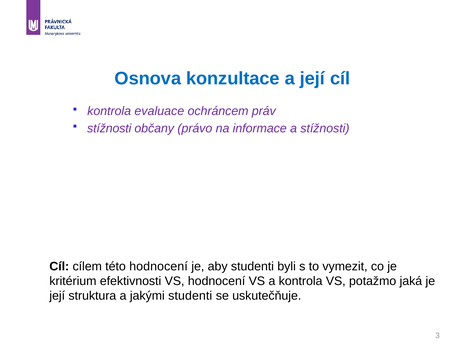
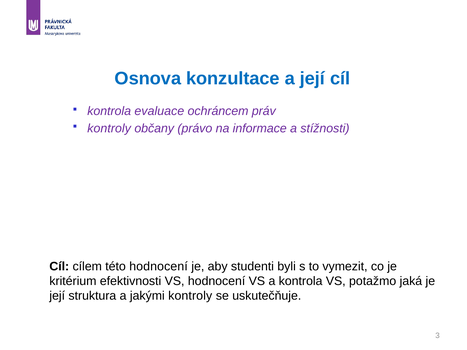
stížnosti: stížnosti -> kontroly (109, 129)
jakými studenti: studenti -> kontroly (190, 296)
